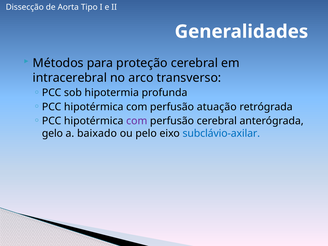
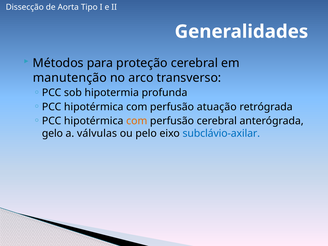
intracerebral: intracerebral -> manutenção (70, 78)
com colour: purple -> orange (137, 121)
baixado: baixado -> válvulas (97, 133)
